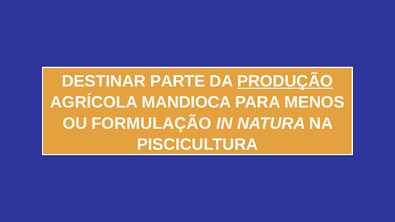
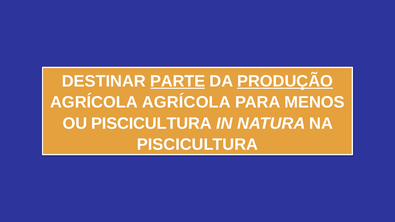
PARTE underline: none -> present (178, 81)
AGRÍCOLA MANDIOCA: MANDIOCA -> AGRÍCOLA (186, 102)
OU FORMULAÇÃO: FORMULAÇÃO -> PISCICULTURA (151, 124)
